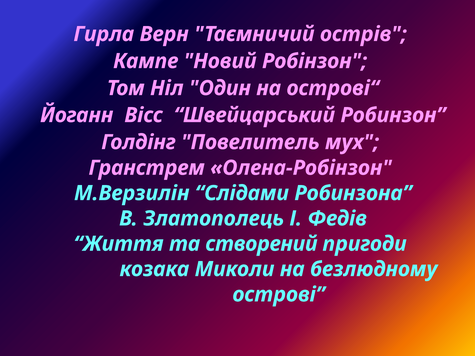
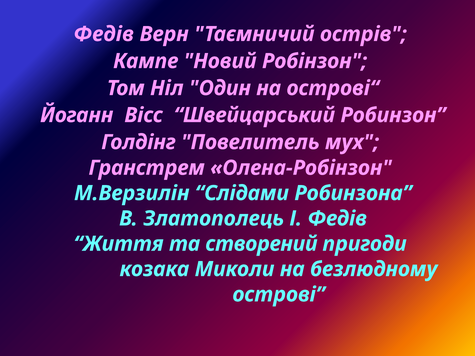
Гирла: Гирла -> Федів (104, 34)
